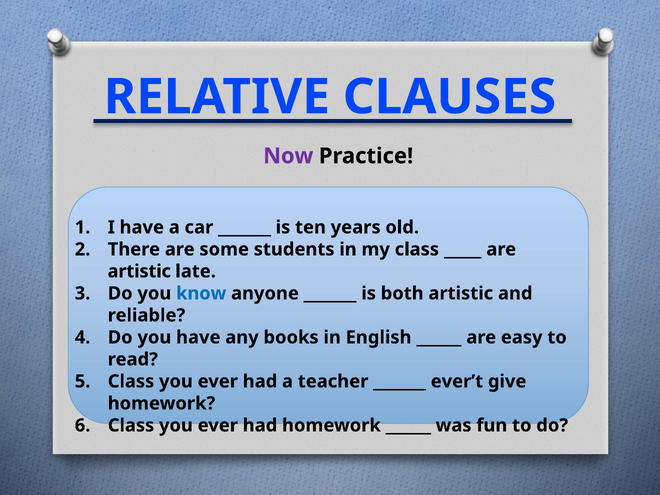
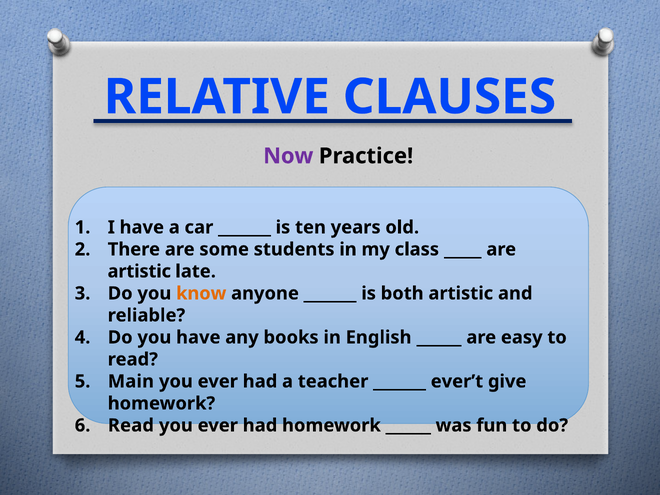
know colour: blue -> orange (201, 293)
Class: Class -> Main (131, 381)
Class: Class -> Read (131, 425)
